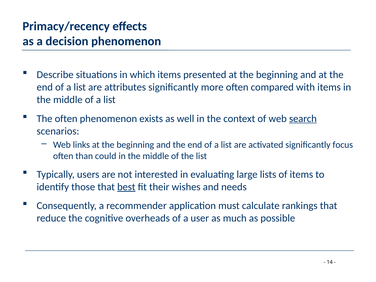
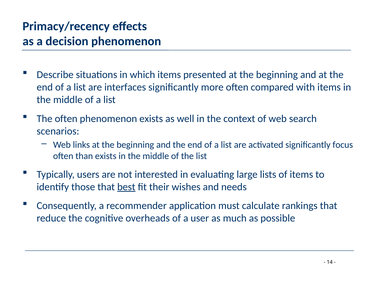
attributes: attributes -> interfaces (125, 87)
search underline: present -> none (303, 119)
than could: could -> exists (106, 156)
